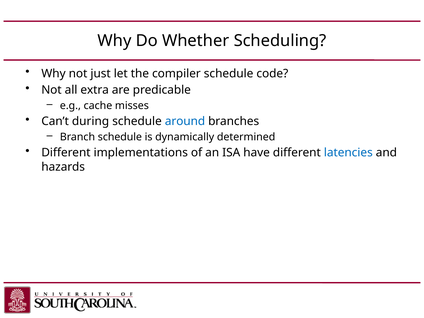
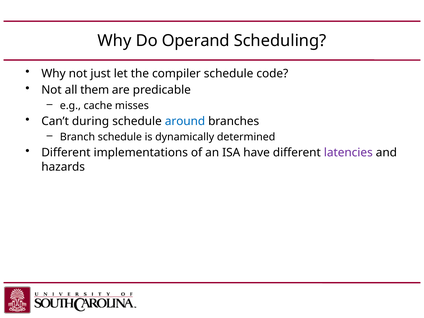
Whether: Whether -> Operand (196, 41)
extra: extra -> them (95, 90)
latencies colour: blue -> purple (348, 153)
